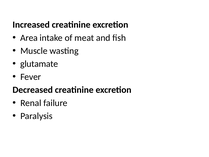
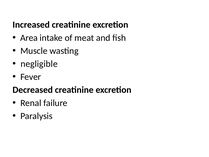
glutamate: glutamate -> negligible (39, 64)
